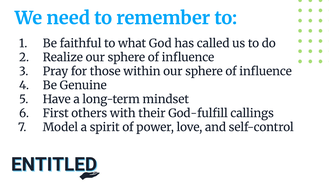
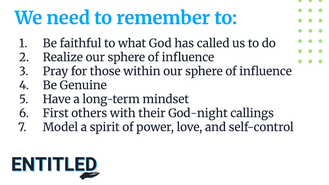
God-fulfill: God-fulfill -> God-night (198, 113)
